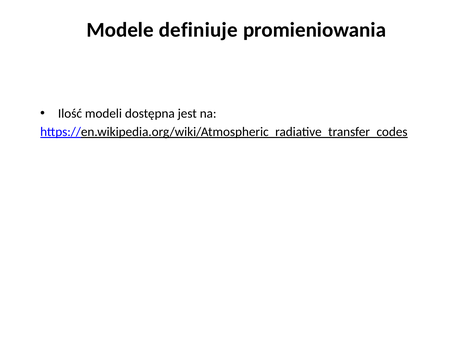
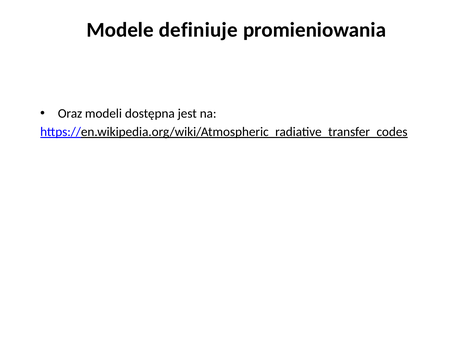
Ilość: Ilość -> Oraz (70, 114)
